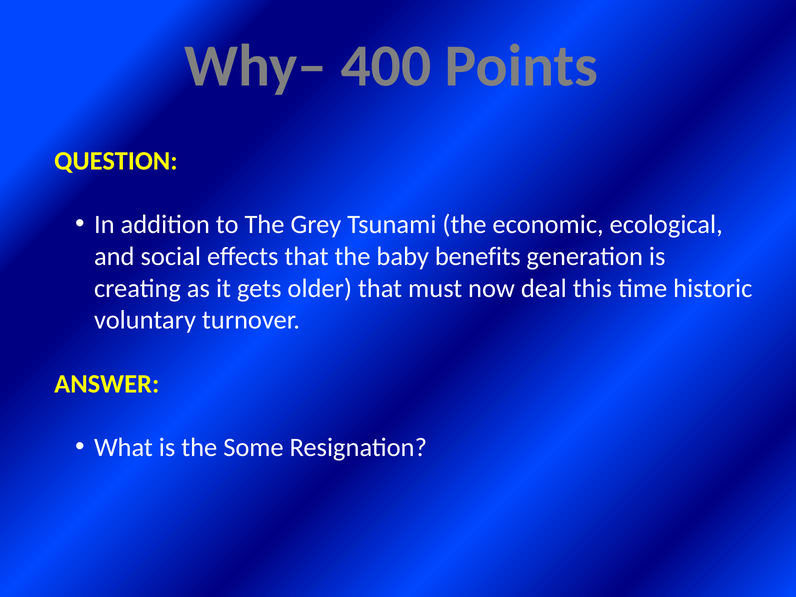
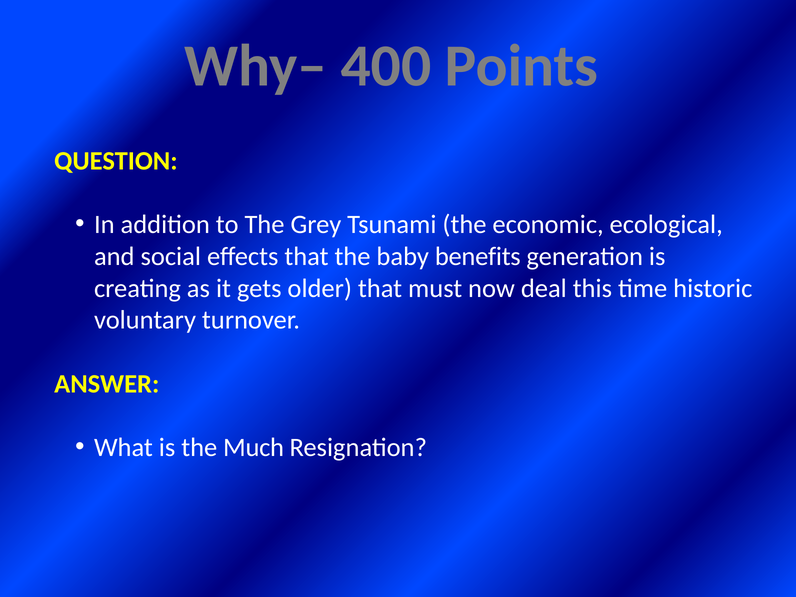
Some: Some -> Much (254, 448)
